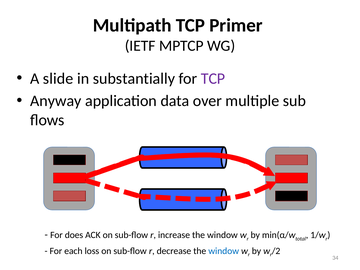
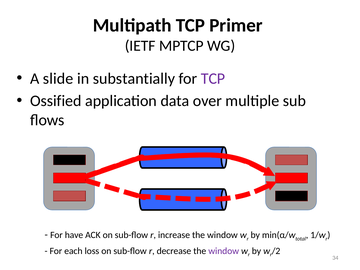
Anyway: Anyway -> Ossified (56, 101)
does: does -> have (74, 235)
window colour: blue -> purple (224, 251)
